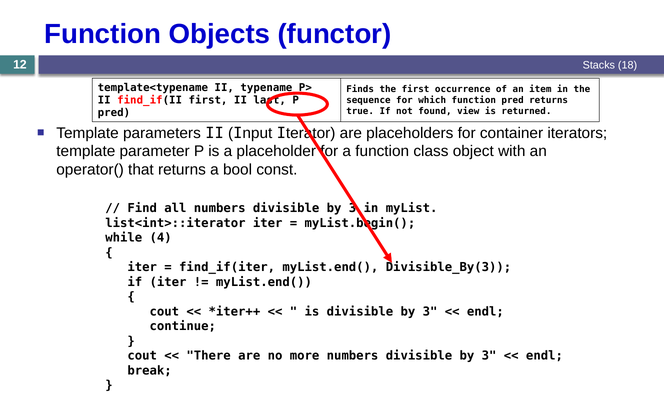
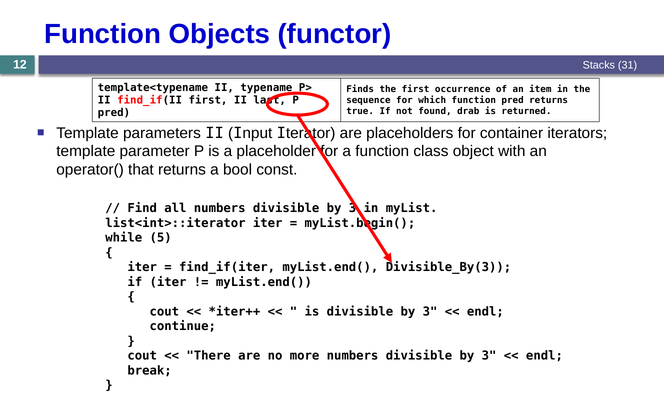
18: 18 -> 31 (628, 65)
view: view -> drab (468, 111)
4: 4 -> 5 (161, 238)
